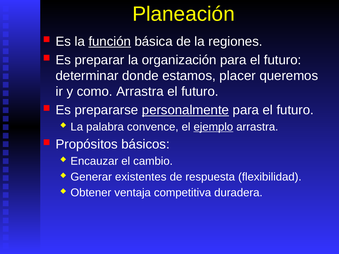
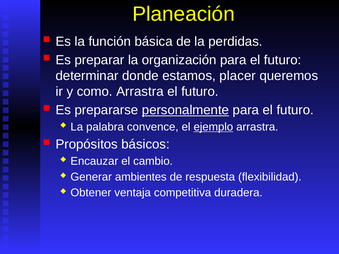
función underline: present -> none (110, 42)
regiones: regiones -> perdidas (235, 42)
existentes: existentes -> ambientes (141, 177)
